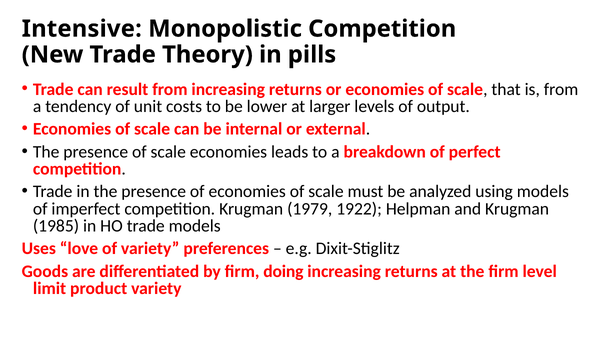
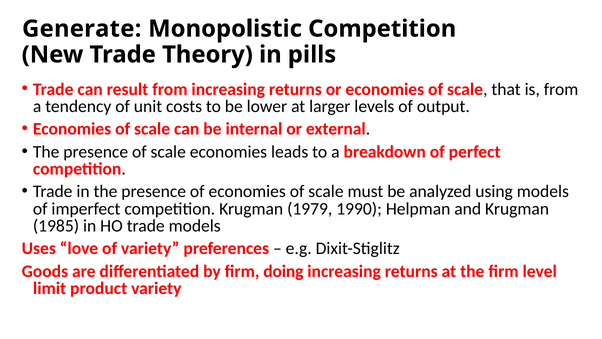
Intensive: Intensive -> Generate (82, 29)
1922: 1922 -> 1990 (359, 209)
